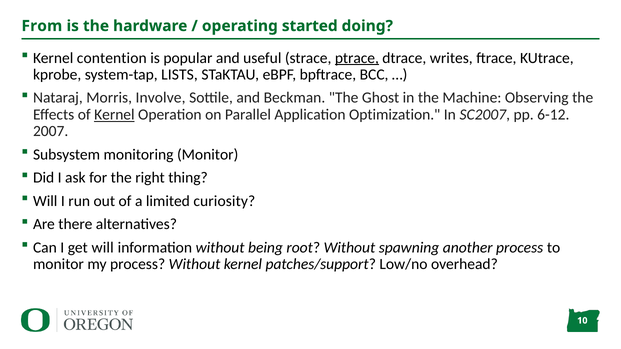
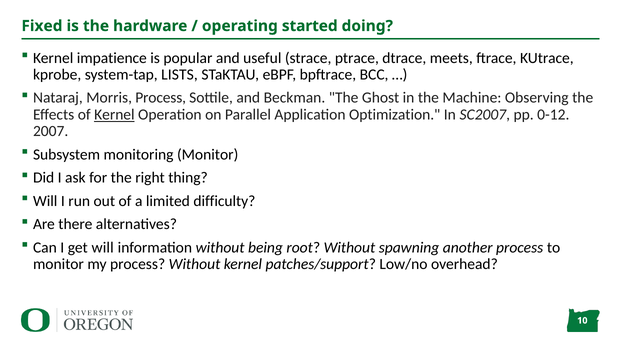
From: From -> Fixed (42, 26)
contention: contention -> impatience (112, 58)
ptrace underline: present -> none (357, 58)
writes: writes -> meets (451, 58)
Morris Involve: Involve -> Process (161, 98)
6-12: 6-12 -> 0-12 (553, 115)
curiosity: curiosity -> difficulty (224, 201)
